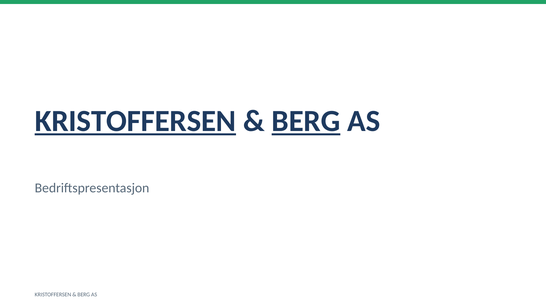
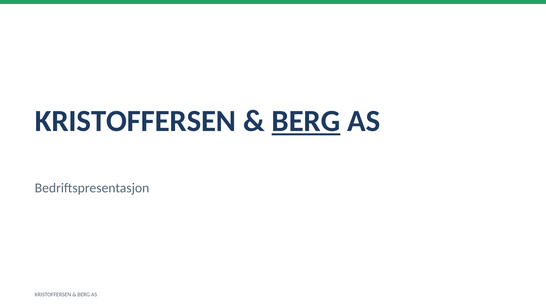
KRISTOFFERSEN underline: present -> none (135, 121)
